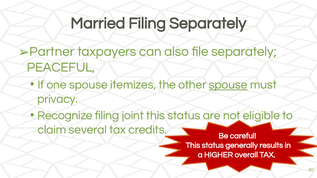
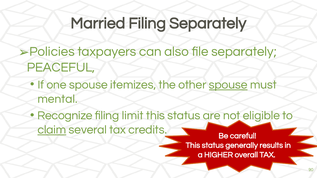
Partner: Partner -> Policies (52, 52)
privacy: privacy -> mental (58, 99)
joint: joint -> limit (133, 116)
claim underline: none -> present (52, 130)
